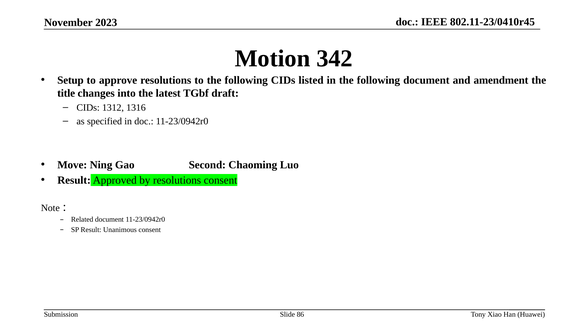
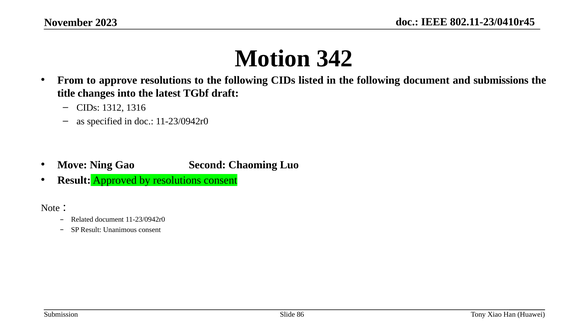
Setup: Setup -> From (70, 80)
amendment: amendment -> submissions (501, 80)
